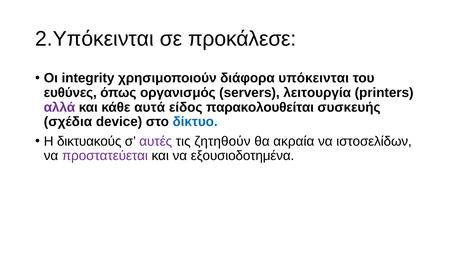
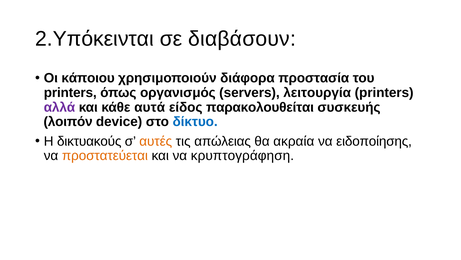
προκάλεσε: προκάλεσε -> διαβάσουν (242, 39)
integrity: integrity -> κάποιου (88, 78)
υπόκεινται: υπόκεινται -> προστασία (314, 78)
ευθύνες: ευθύνες -> printers (70, 92)
σχέδια: σχέδια -> λοιπόν (68, 122)
αυτές colour: purple -> orange (156, 141)
ζητηθούν: ζητηθούν -> απώλειας (223, 141)
ιστοσελίδων: ιστοσελίδων -> ειδοποίησης (374, 141)
προστατεύεται colour: purple -> orange (105, 155)
εξουσιοδοτημένα: εξουσιοδοτημένα -> κρυπτογράφηση (242, 155)
